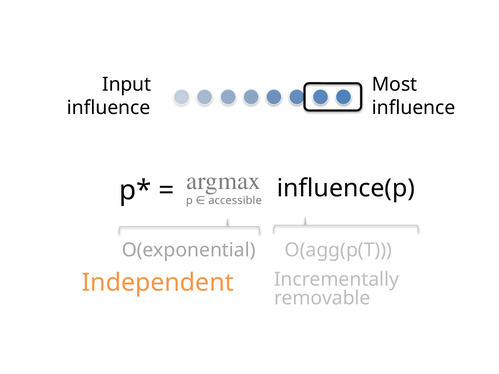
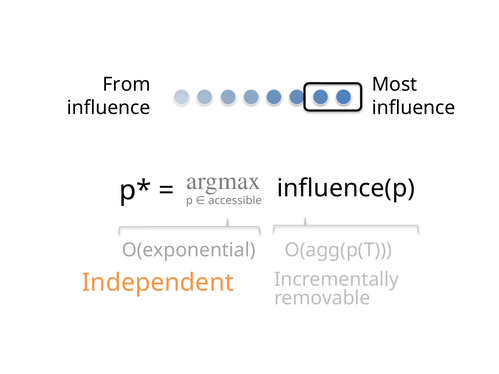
Input: Input -> From (127, 85)
